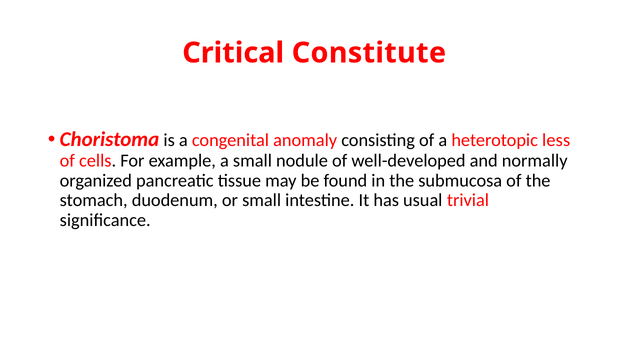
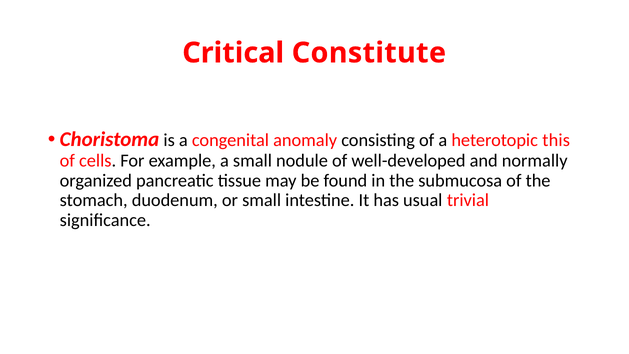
less: less -> this (556, 140)
